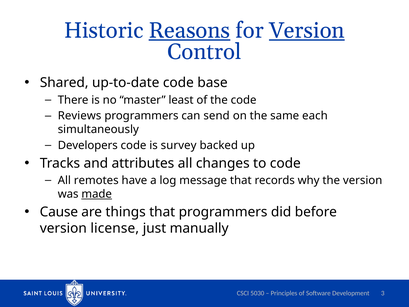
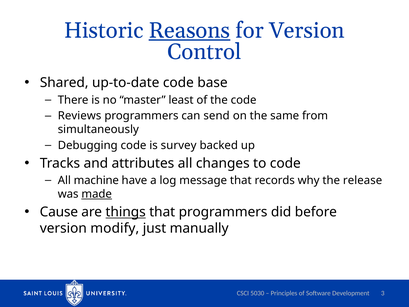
Version underline: present -> none (307, 31)
each: each -> from (315, 116)
Developers: Developers -> Debugging (88, 145)
remotes: remotes -> machine (96, 180)
the version: version -> release (363, 180)
things underline: none -> present (126, 212)
license: license -> modify (115, 228)
